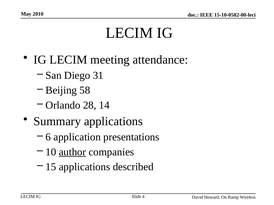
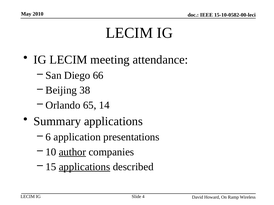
31: 31 -> 66 (98, 76)
58: 58 -> 38 (85, 90)
28: 28 -> 65 (90, 105)
applications underline: none -> present (85, 167)
